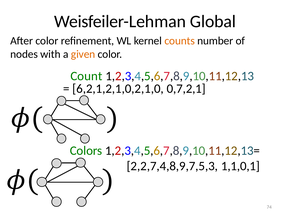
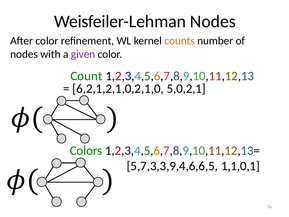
Weisfeiler-Lehman Global: Global -> Nodes (213, 21)
given colour: orange -> purple (83, 54)
0,7,2,1: 0,7,2,1 -> 5,0,2,1 (186, 89)
2,2,7,4,8,9,7,5,3: 2,2,7,4,8,9,7,5,3 -> 5,7,3,3,9,4,6,6,5 (172, 166)
